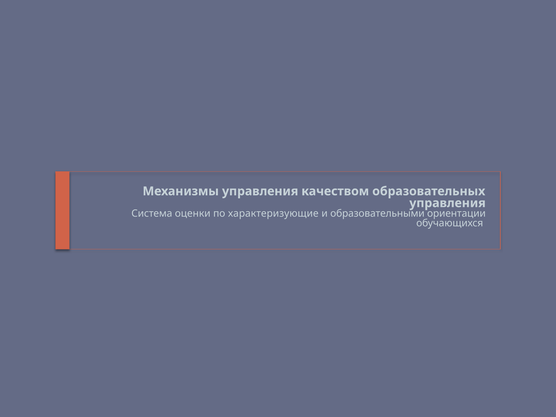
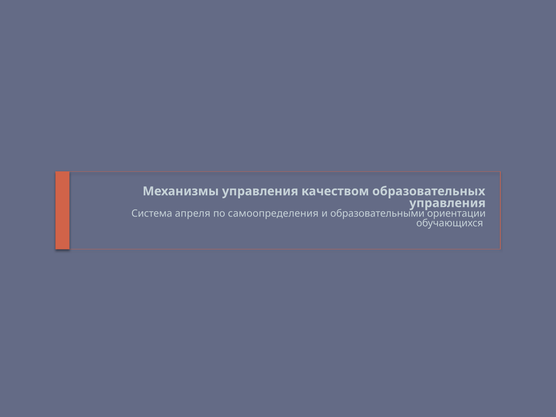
оценки: оценки -> апреля (193, 214)
характеризующие: характеризующие -> самоопределения (273, 214)
